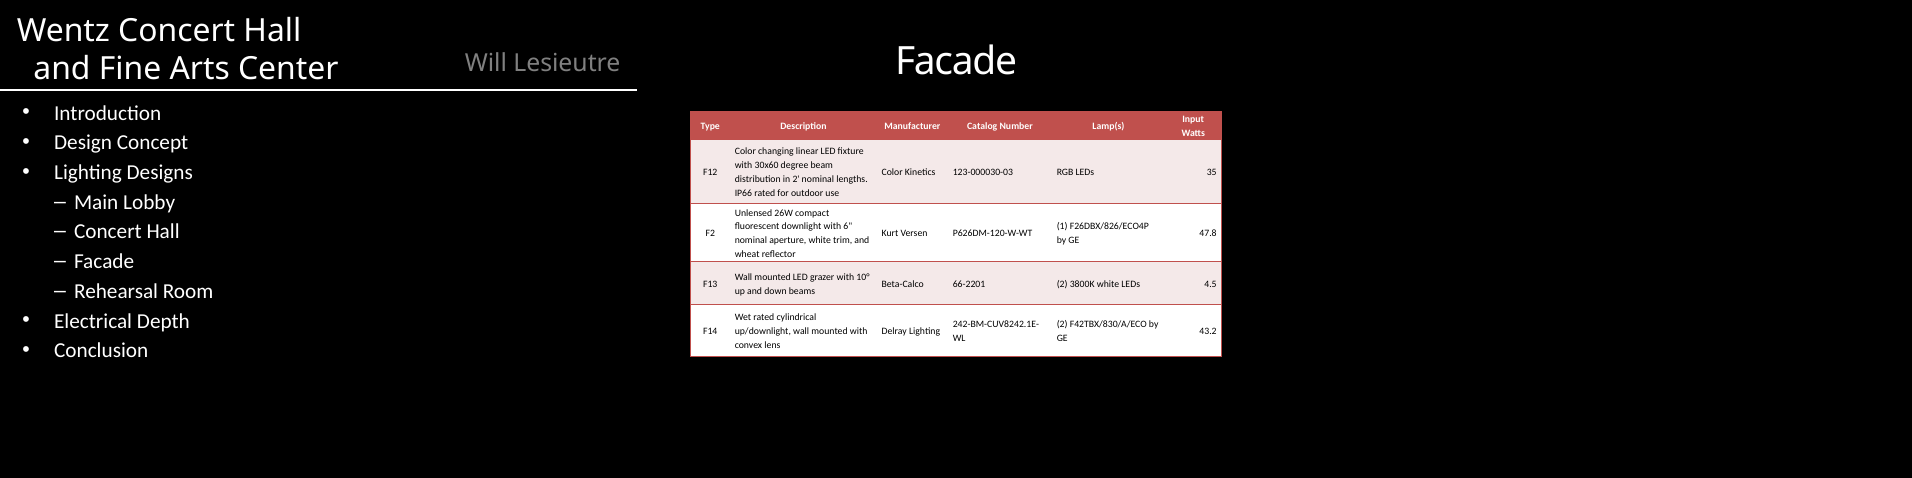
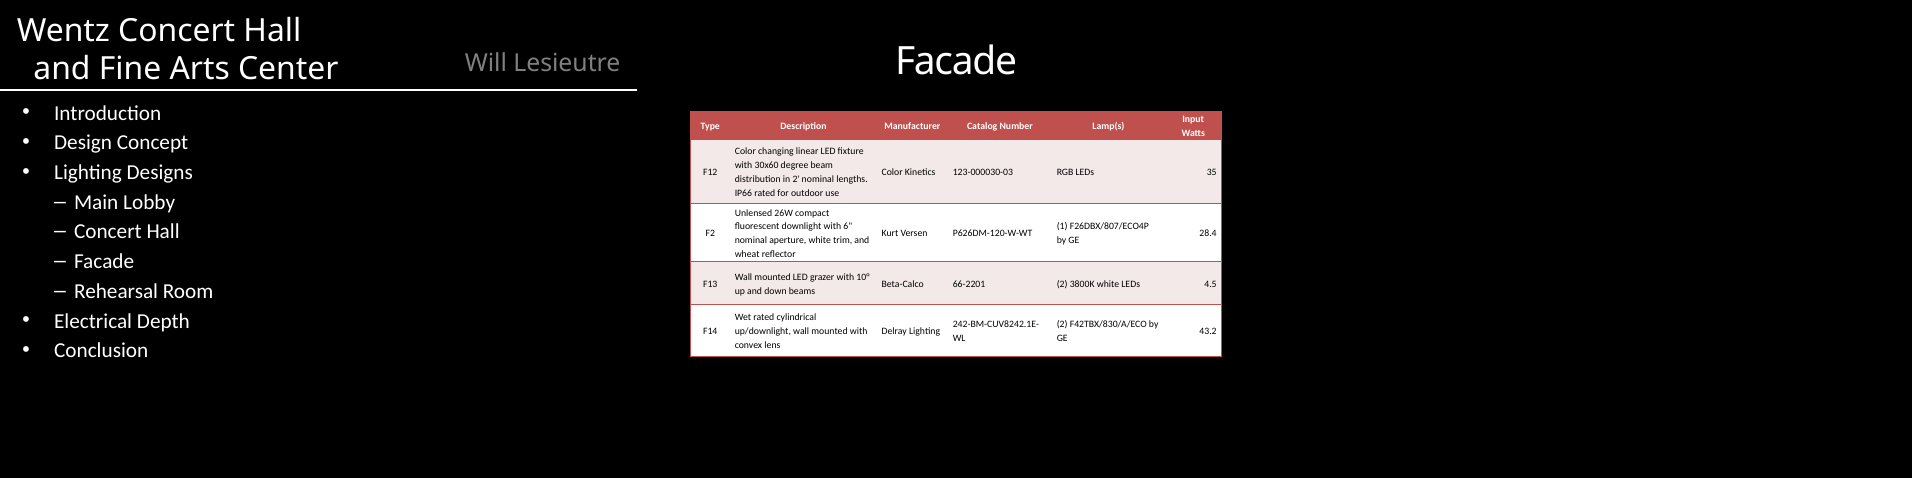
F26DBX/826/ECO4P: F26DBX/826/ECO4P -> F26DBX/807/ECO4P (1109, 227)
47.8: 47.8 -> 28.4 (1208, 234)
